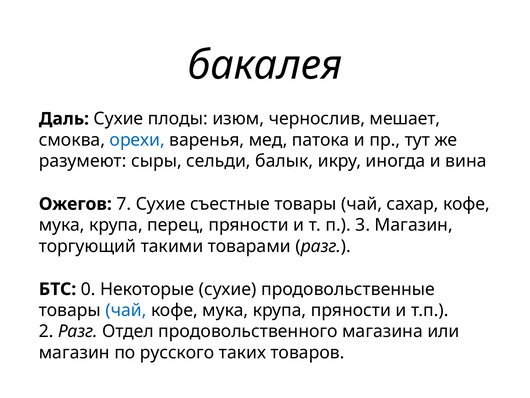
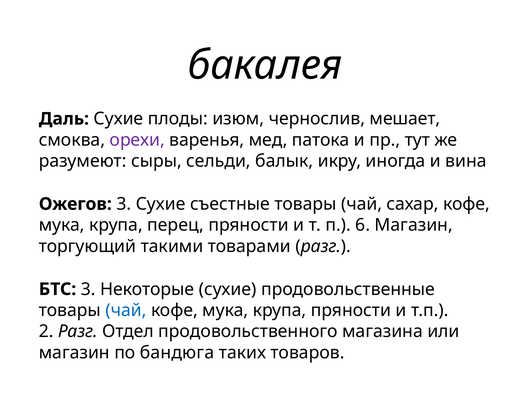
орехи colour: blue -> purple (137, 140)
Ожегов 7: 7 -> 3 (124, 204)
3: 3 -> 6 (363, 225)
БТС 0: 0 -> 3 (88, 289)
русского: русского -> бандюга (177, 352)
